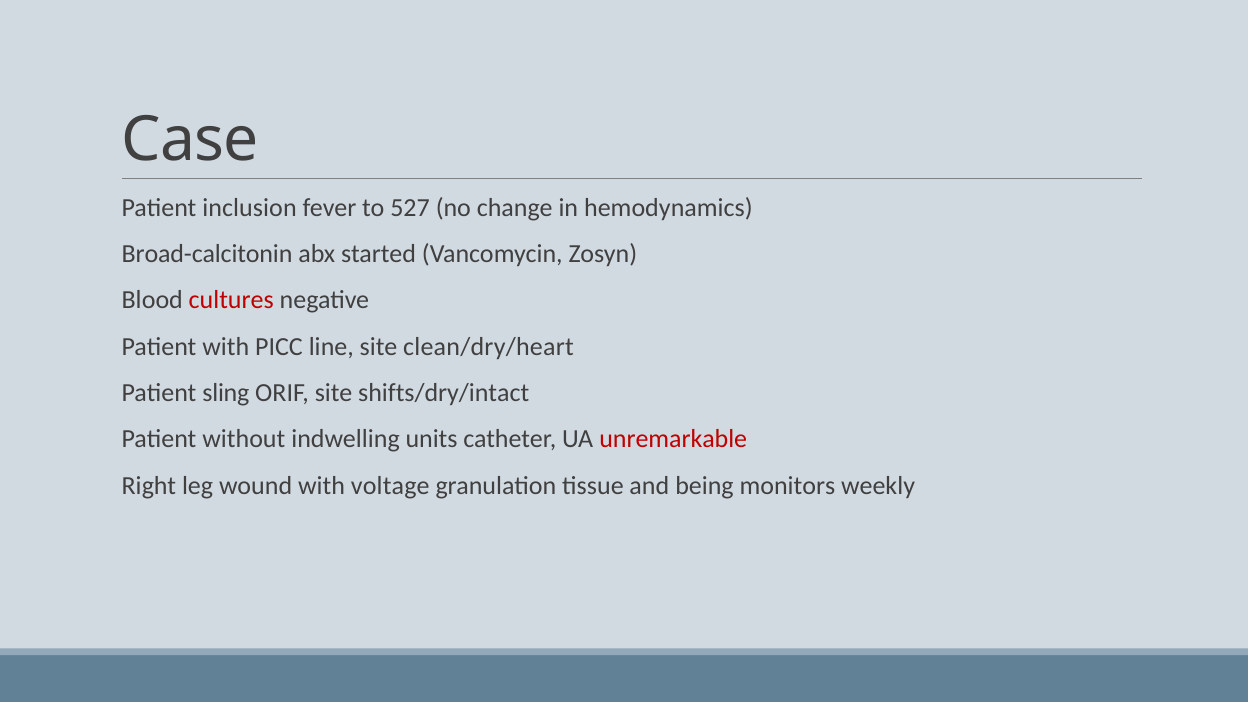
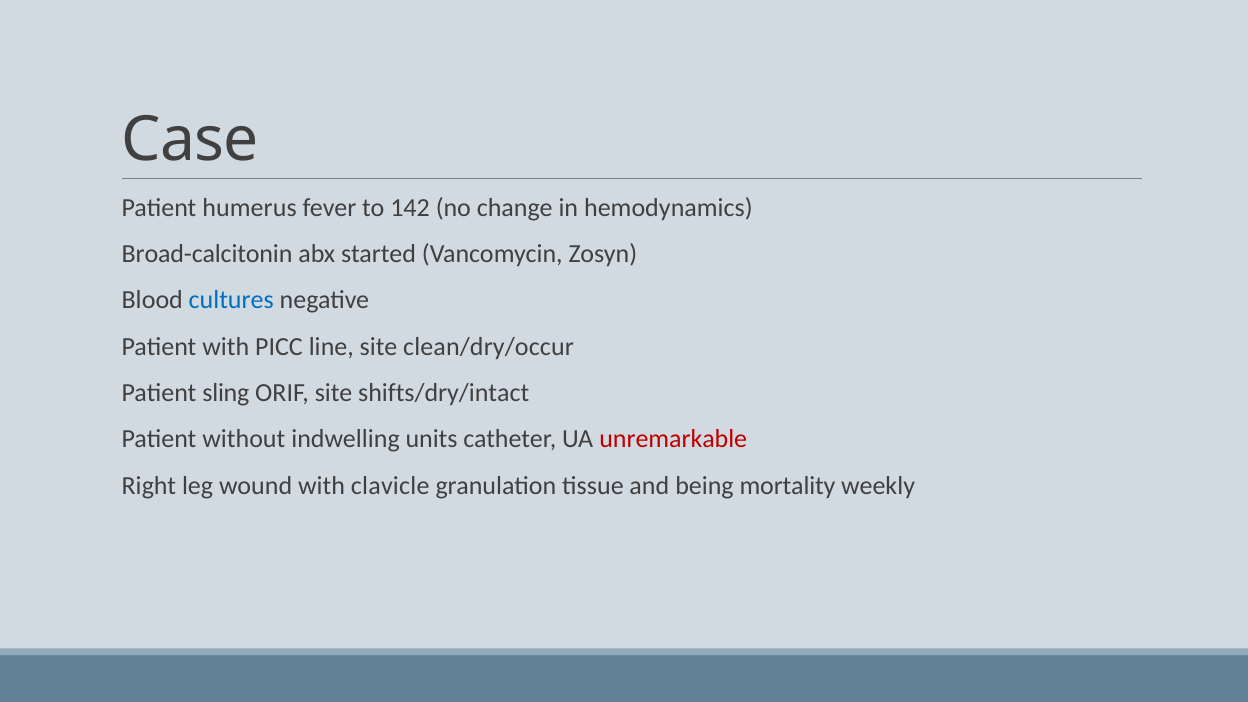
inclusion: inclusion -> humerus (250, 208)
527: 527 -> 142 (410, 208)
cultures colour: red -> blue (231, 300)
clean/dry/heart: clean/dry/heart -> clean/dry/occur (489, 347)
voltage: voltage -> clavicle (390, 485)
monitors: monitors -> mortality (788, 485)
